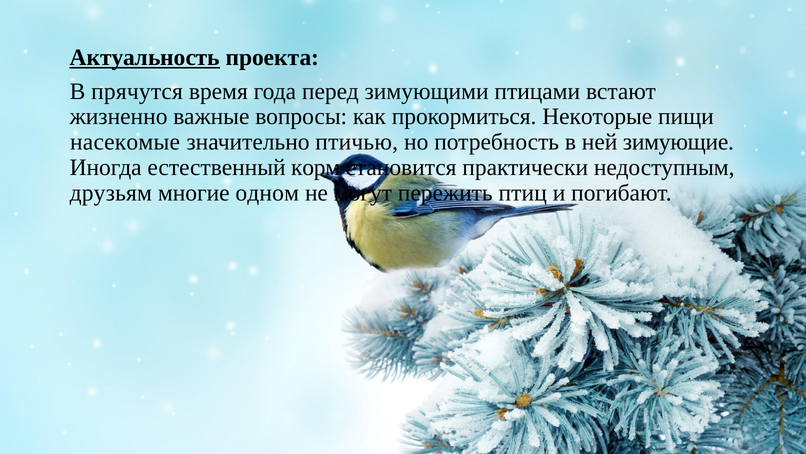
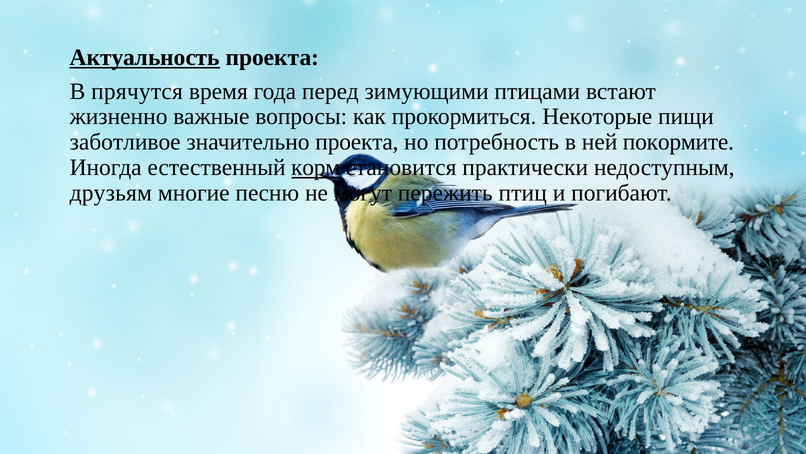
насекомые: насекомые -> заботливое (125, 142)
значительно птичью: птичью -> проекта (357, 142)
зимующие: зимующие -> покормите (678, 142)
корм underline: none -> present (316, 167)
одном: одном -> песню (267, 193)
